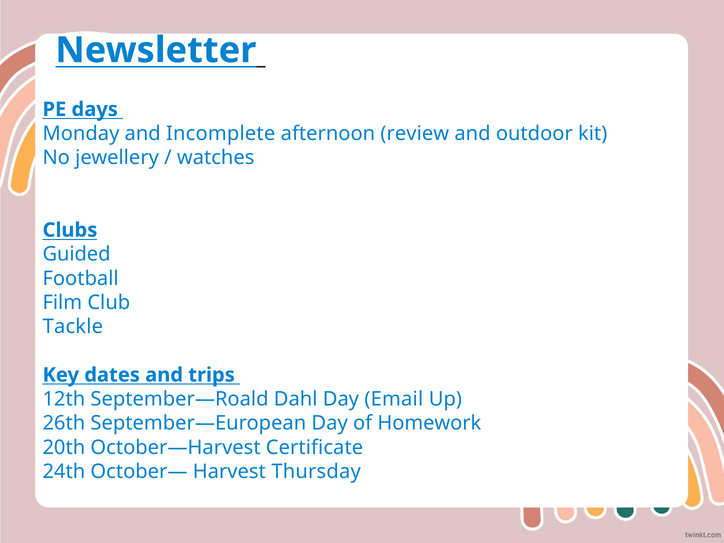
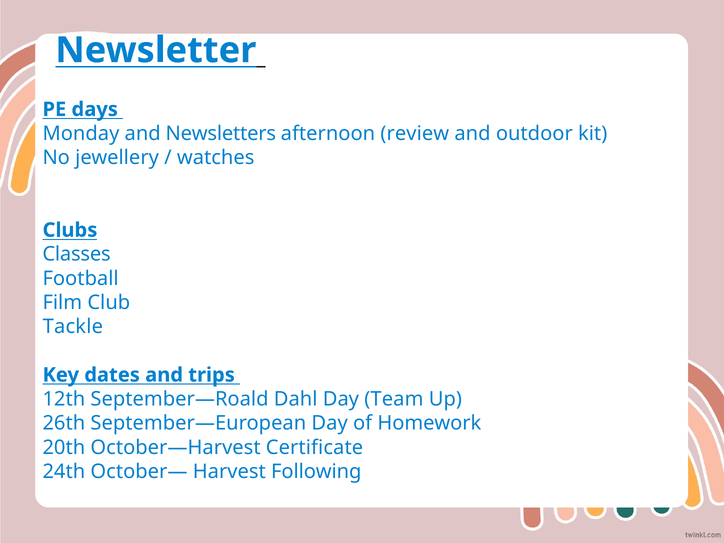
Incomplete: Incomplete -> Newsletters (221, 134)
Guided: Guided -> Classes (77, 254)
Email: Email -> Team (394, 399)
Thursday: Thursday -> Following (316, 472)
